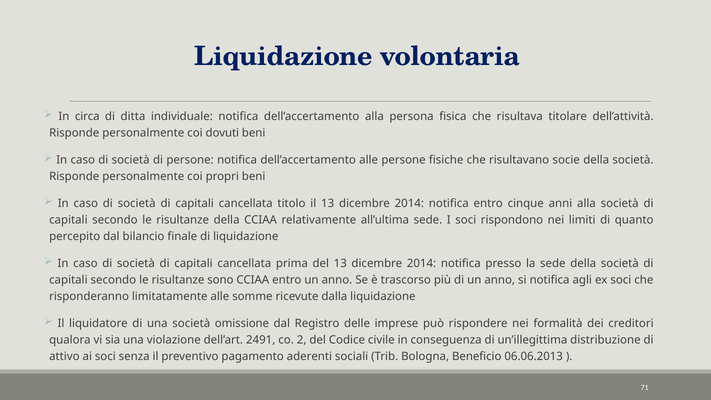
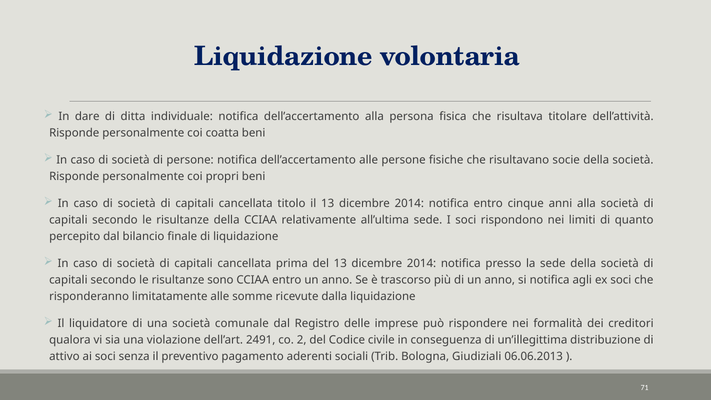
circa: circa -> dare (87, 116)
dovuti: dovuti -> coatta (222, 133)
omissione: omissione -> comunale (242, 323)
Beneficio: Beneficio -> Giudiziali (477, 356)
